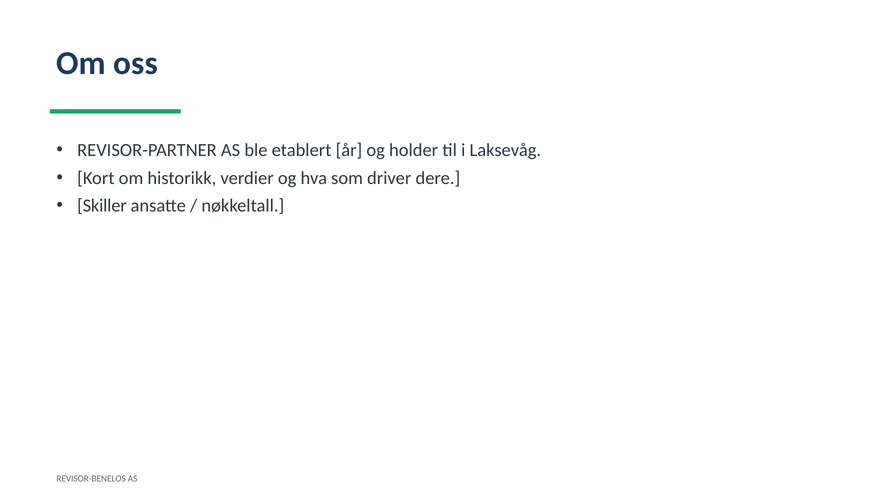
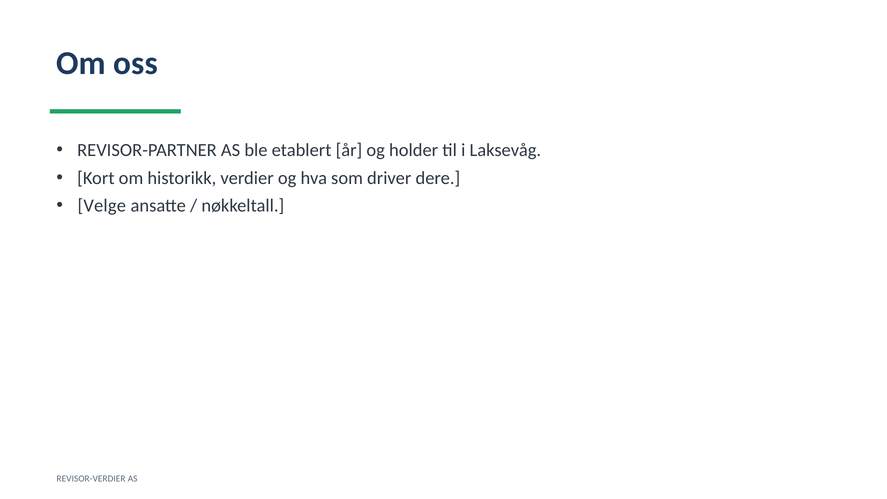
Skiller: Skiller -> Velge (102, 206)
REVISOR-BENELOS: REVISOR-BENELOS -> REVISOR-VERDIER (91, 479)
